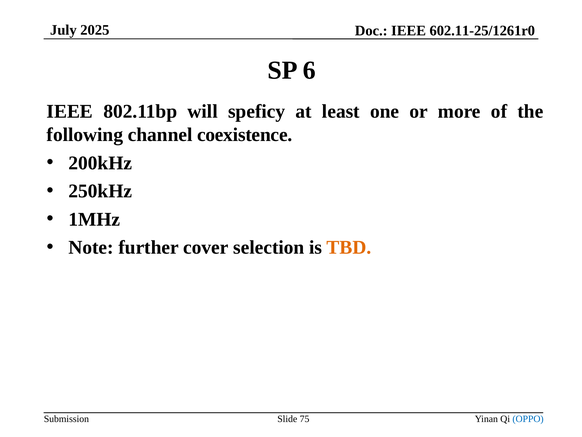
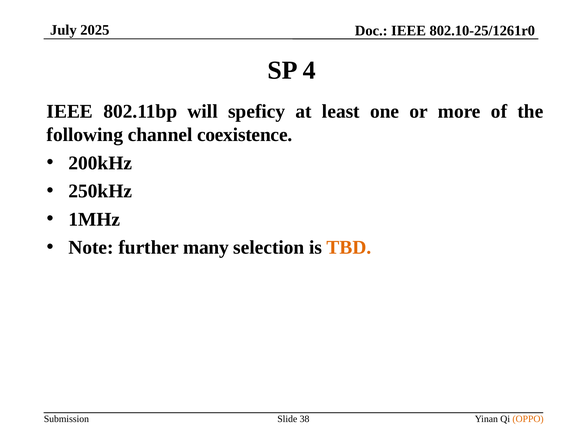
602.11-25/1261r0: 602.11-25/1261r0 -> 802.10-25/1261r0 (482, 31)
6: 6 -> 4 (309, 70)
cover: cover -> many (206, 247)
75: 75 -> 38 (305, 419)
OPPO colour: blue -> orange (528, 419)
